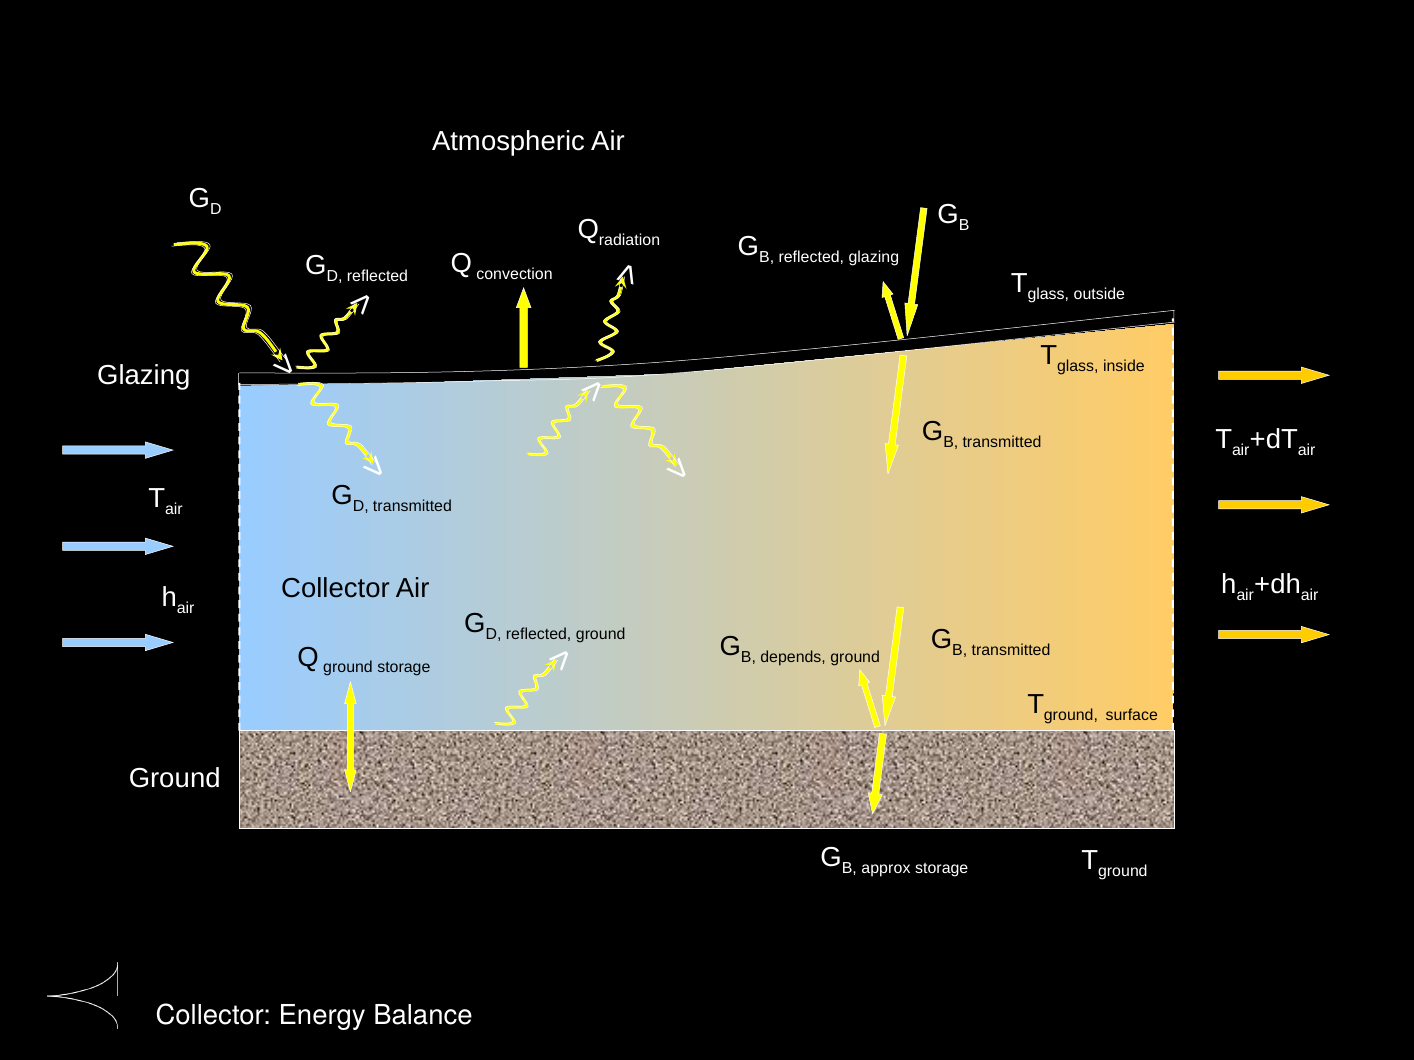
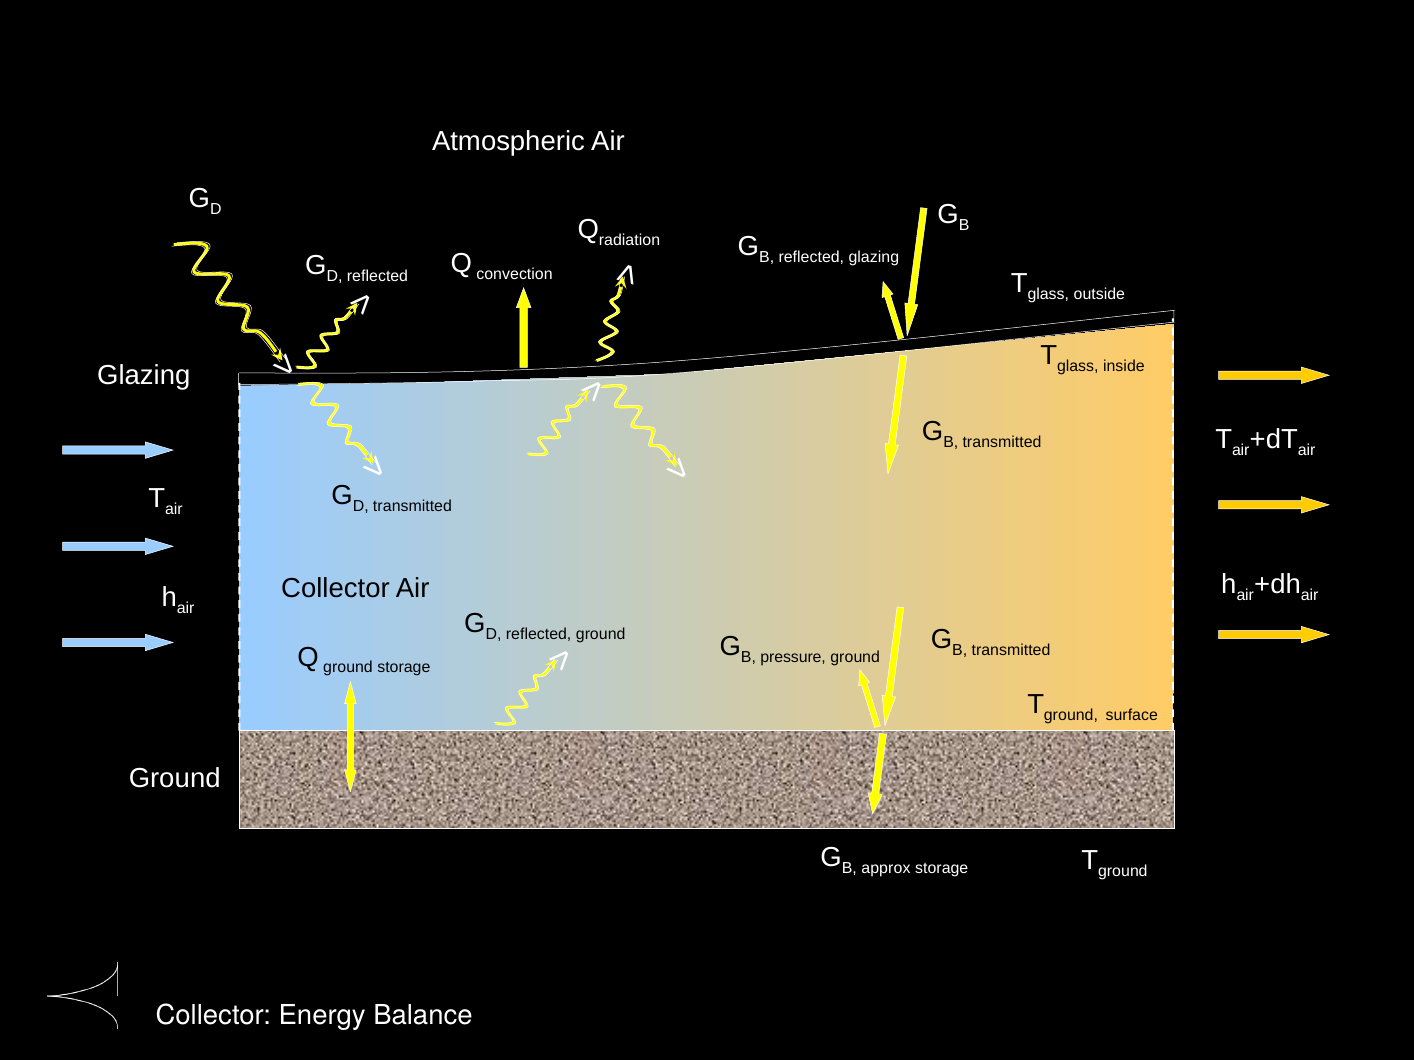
depends: depends -> pressure (793, 658)
